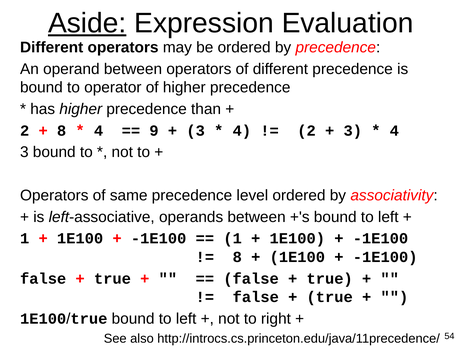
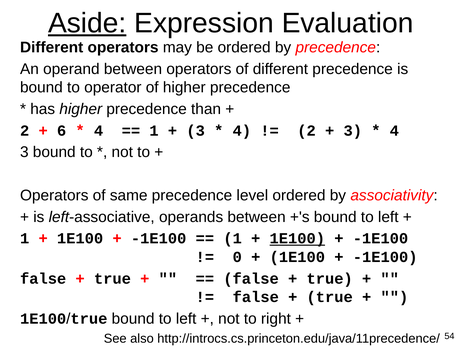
8: 8 -> 6 (62, 130)
9: 9 -> 1 (154, 130)
1E100 underline: none -> present (297, 238)
8: 8 -> 0 (237, 257)
